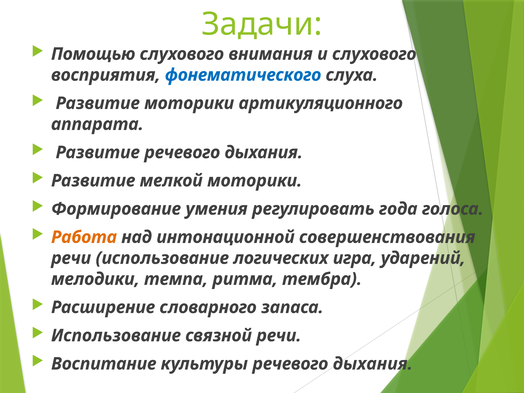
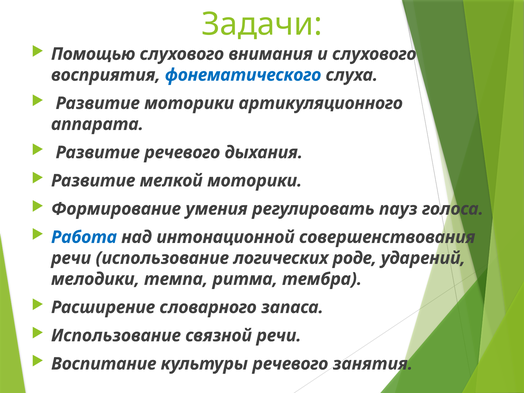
года: года -> пауз (398, 209)
Работа colour: orange -> blue (84, 237)
игра: игра -> роде (355, 258)
культуры речевого дыхания: дыхания -> занятия (373, 364)
